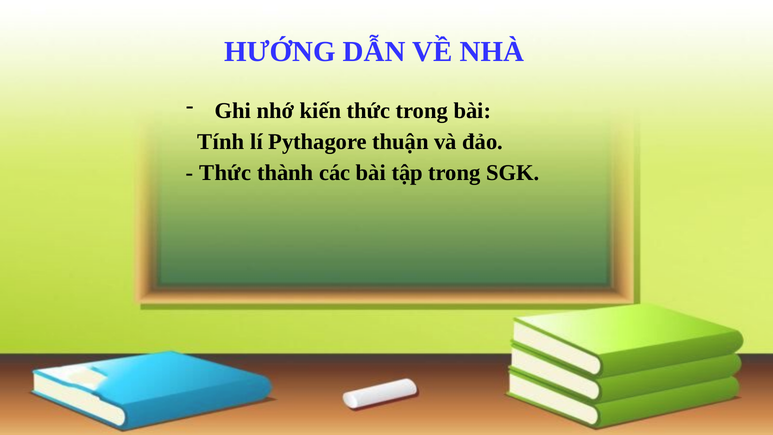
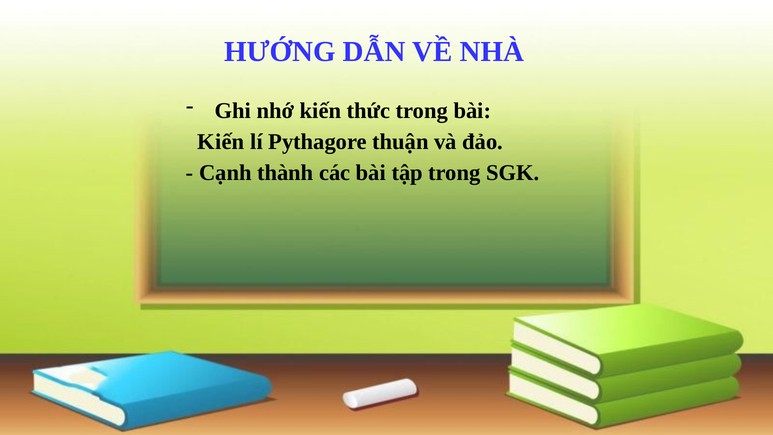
Tính: Tính -> Kiến (221, 142)
Thức: Thức -> Cạnh (225, 173)
